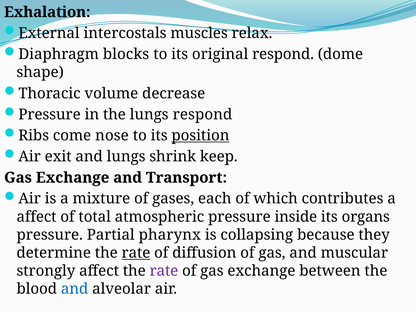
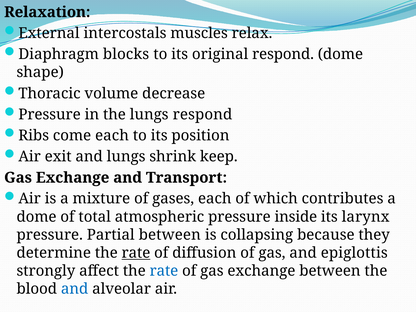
Exhalation: Exhalation -> Relaxation (47, 12)
come nose: nose -> each (112, 136)
position underline: present -> none (200, 136)
affect: affect -> dome (37, 217)
organs: organs -> larynx (366, 217)
Partial pharynx: pharynx -> between (170, 235)
muscular: muscular -> epiglottis (354, 253)
rate colour: purple -> blue (164, 271)
